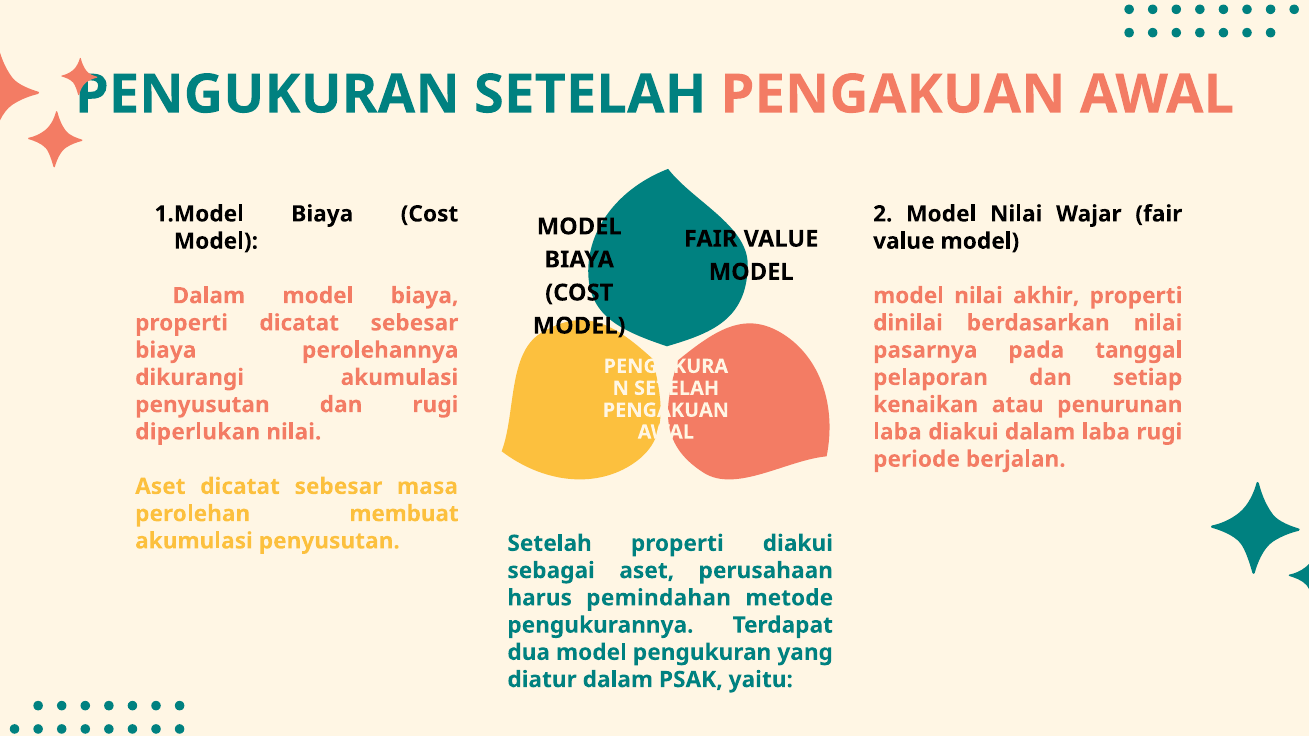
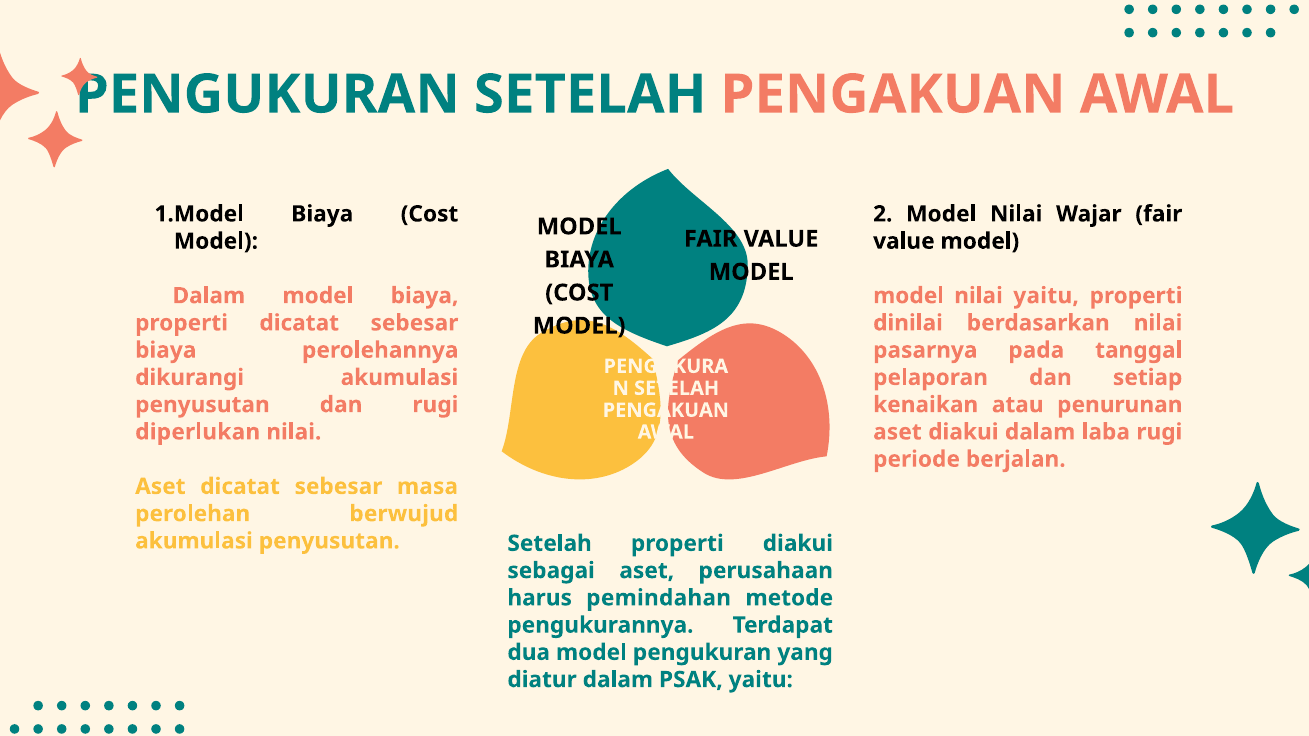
nilai akhir: akhir -> yaitu (1046, 296)
laba: laba -> aset (897, 432)
membuat: membuat -> berwujud (404, 514)
